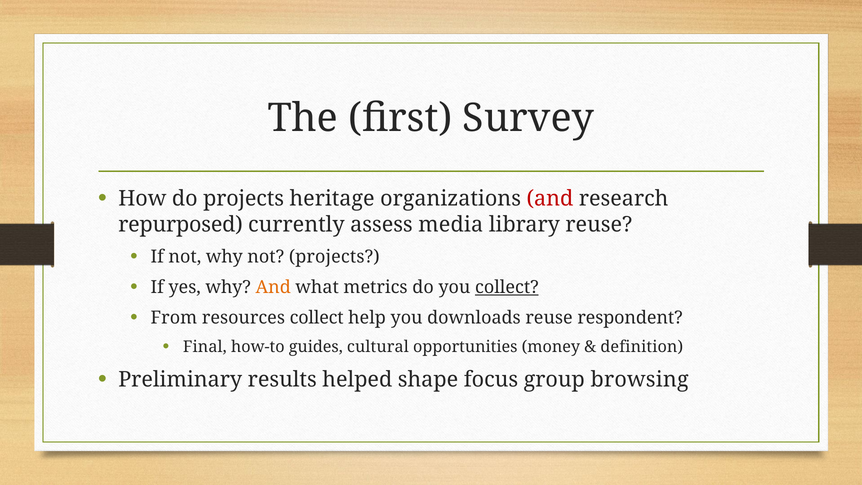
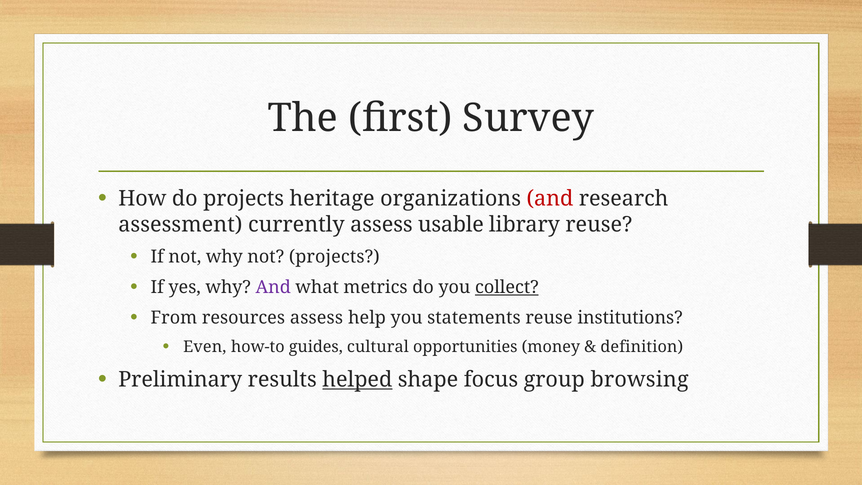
repurposed: repurposed -> assessment (180, 224)
media: media -> usable (451, 224)
And colour: orange -> purple (273, 287)
resources collect: collect -> assess (316, 318)
downloads: downloads -> statements (474, 318)
respondent: respondent -> institutions (630, 318)
Final: Final -> Even (205, 347)
helped underline: none -> present (357, 380)
